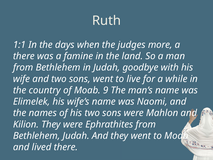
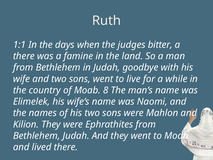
more: more -> bitter (160, 45)
9: 9 -> 8 (106, 90)
